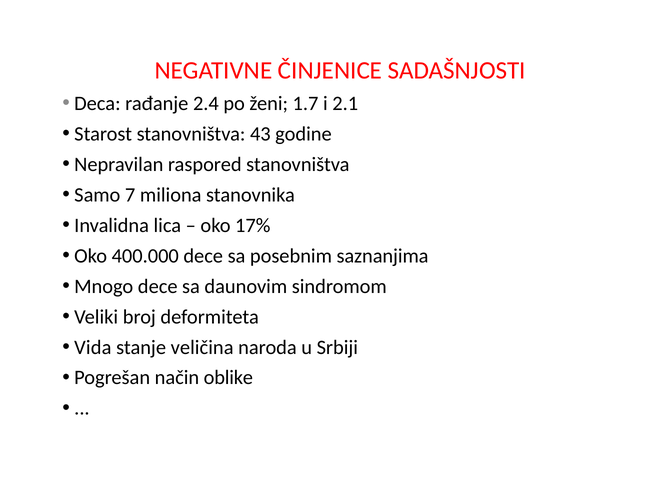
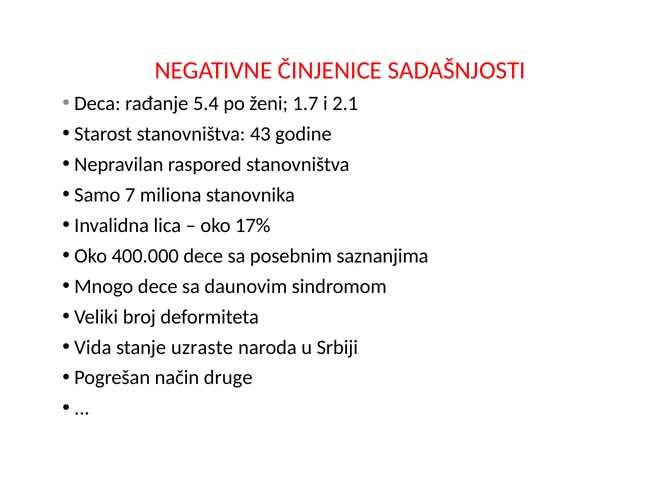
2.4: 2.4 -> 5.4 (206, 103)
veličina: veličina -> uzraste (202, 347)
oblike: oblike -> druge (228, 378)
